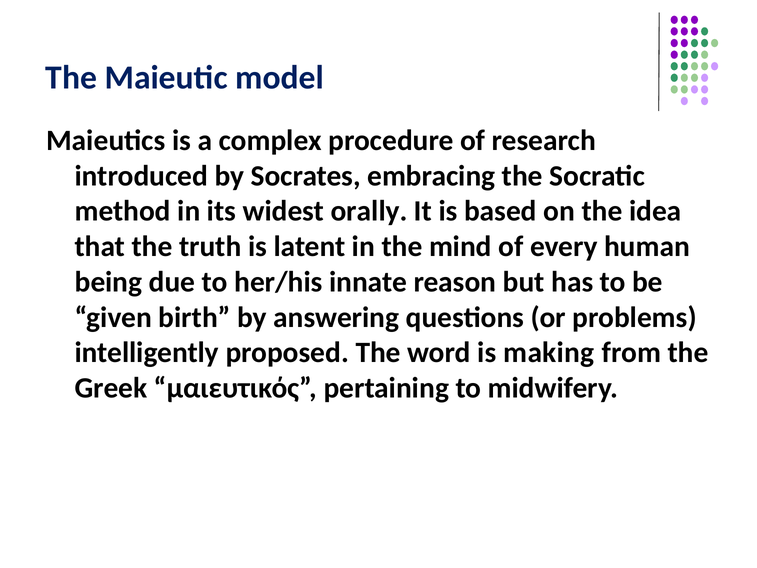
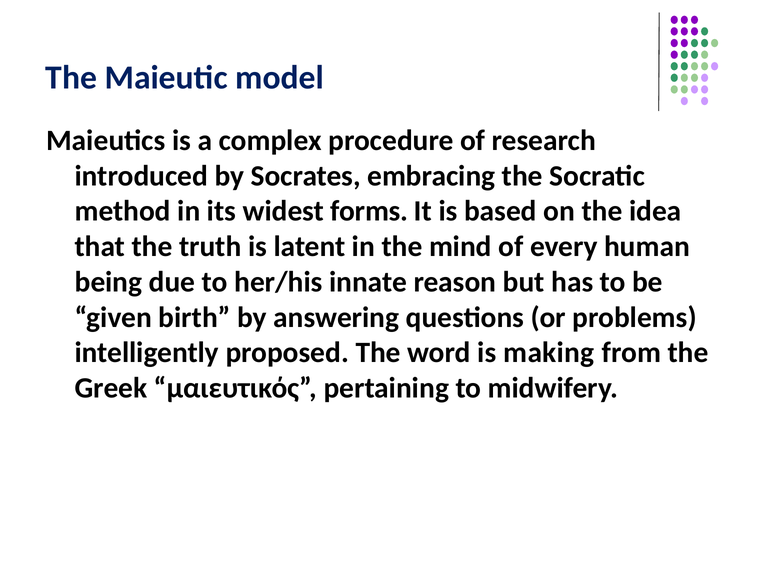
orally: orally -> forms (369, 211)
